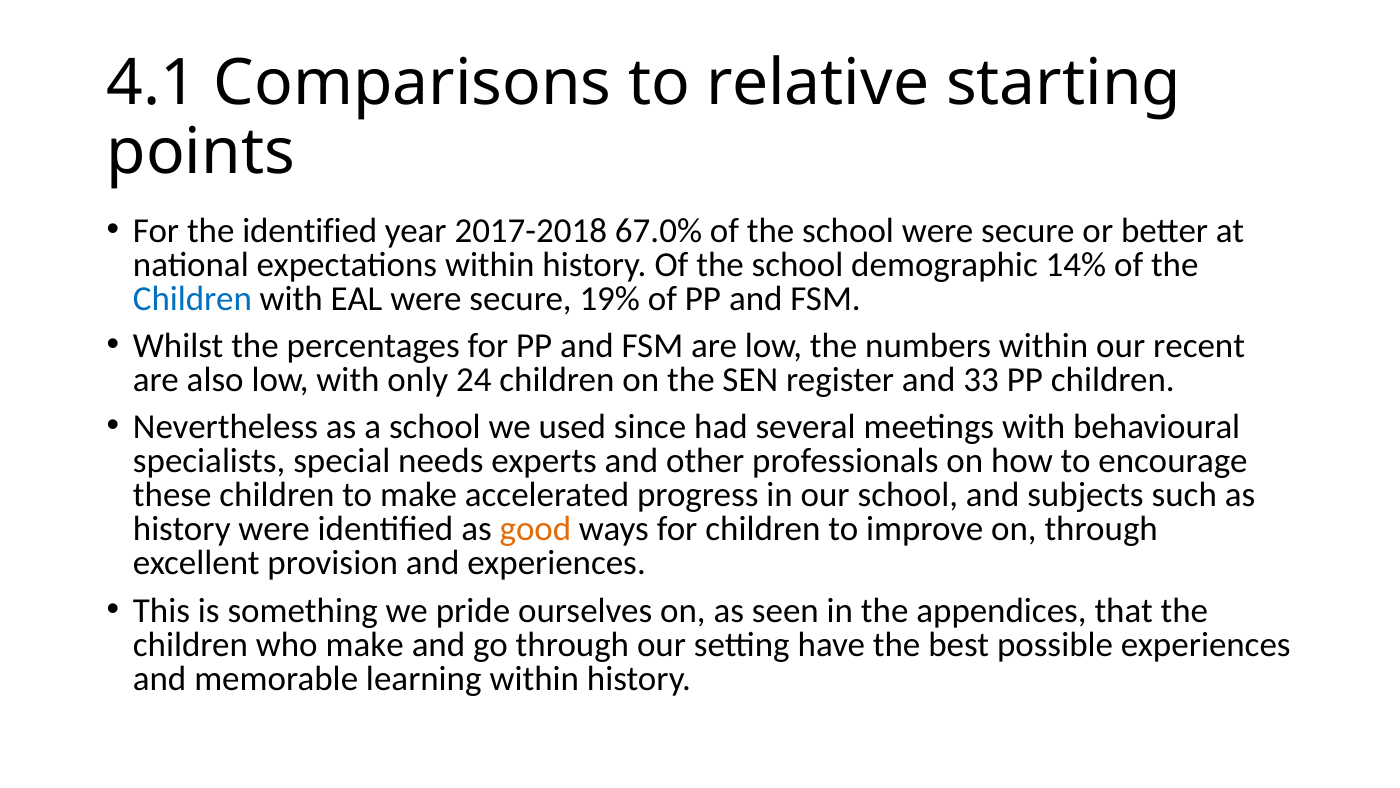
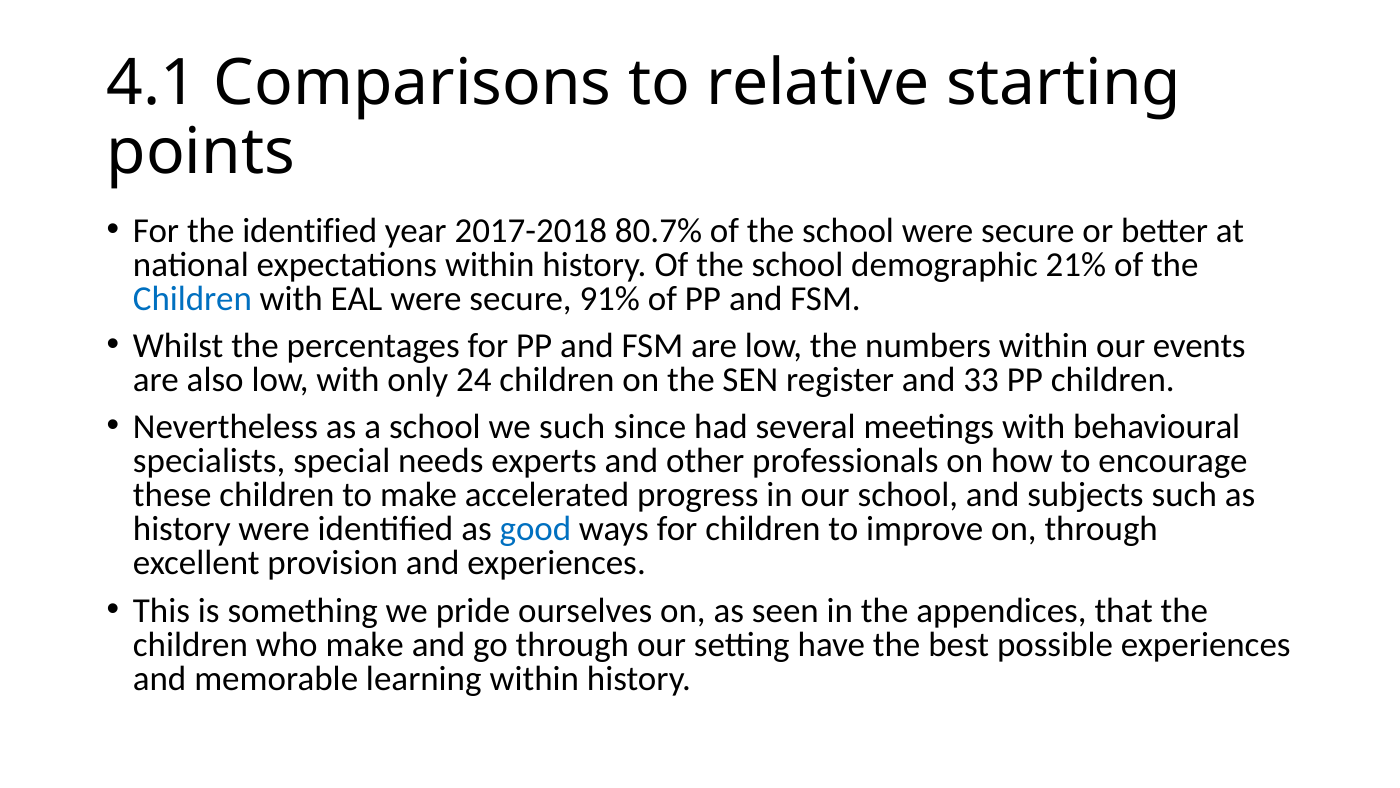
67.0%: 67.0% -> 80.7% (658, 231)
14%: 14% -> 21% (1076, 265)
19%: 19% -> 91% (610, 299)
recent: recent -> events (1199, 346)
we used: used -> such (572, 427)
good colour: orange -> blue (535, 529)
